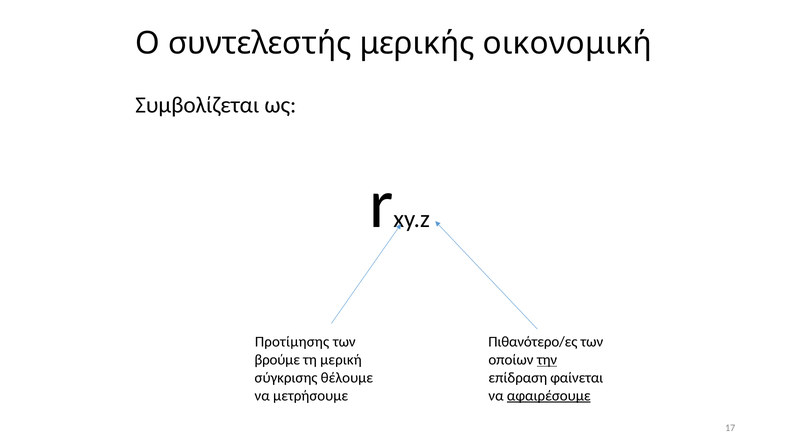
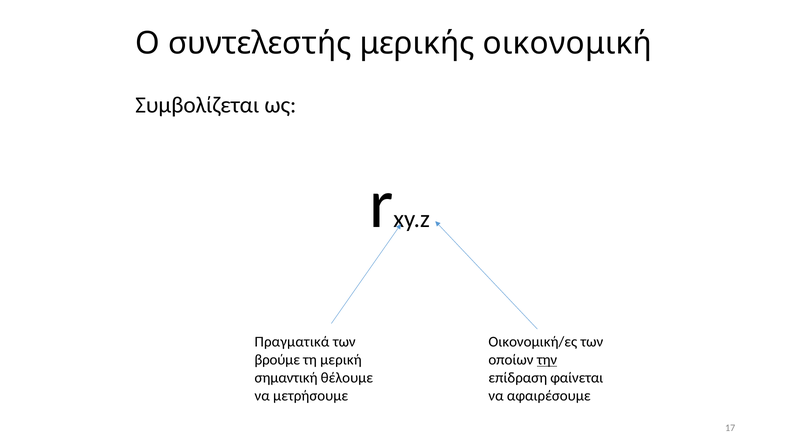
Προτίμησης: Προτίμησης -> Πραγματικά (292, 342)
Πιθανότερο/ες: Πιθανότερο/ες -> Οικονομική/ες (533, 342)
σύγκρισης: σύγκρισης -> σημαντική (286, 378)
αφαιρέσουμε underline: present -> none (549, 395)
